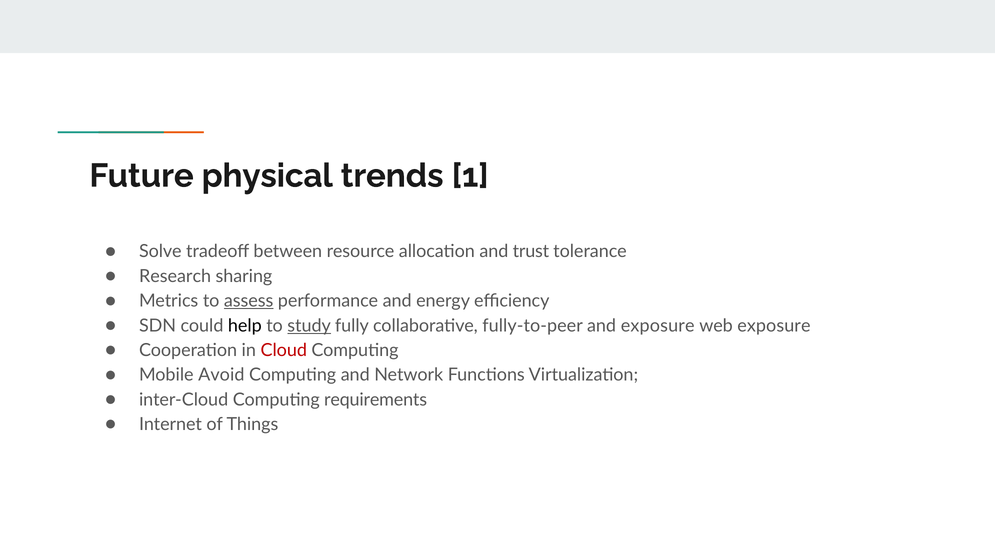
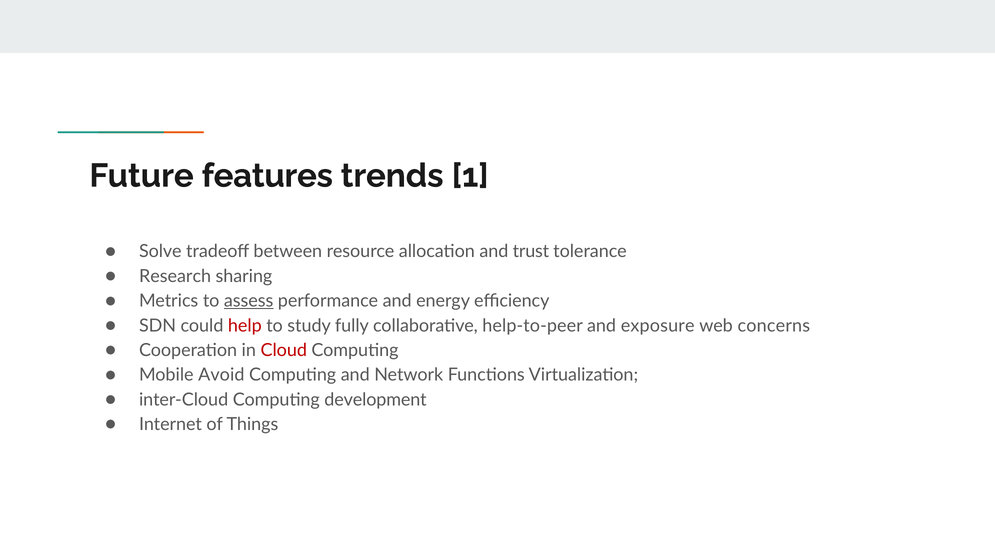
physical: physical -> features (267, 176)
help colour: black -> red (245, 325)
study underline: present -> none (309, 325)
fully-to-peer: fully-to-peer -> help-to-peer (533, 325)
web exposure: exposure -> concerns (774, 325)
requirements: requirements -> development (376, 399)
